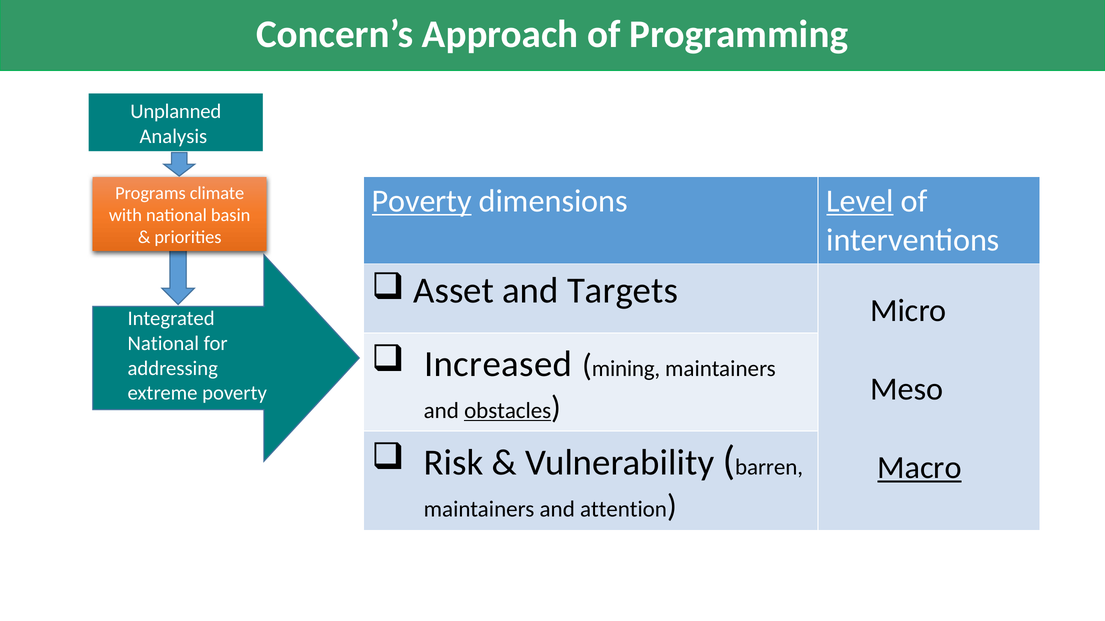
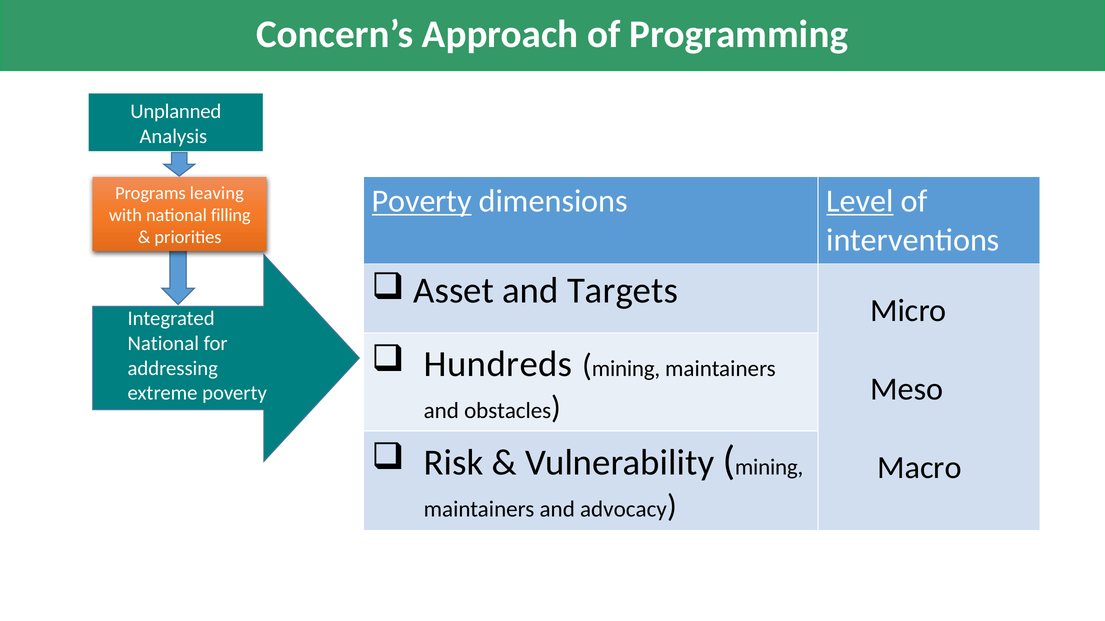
climate: climate -> leaving (217, 193)
basin: basin -> filling (231, 215)
Increased: Increased -> Hundreds (498, 365)
obstacles underline: present -> none (508, 411)
barren: barren -> mining (769, 468)
Macro underline: present -> none (919, 468)
attention: attention -> advocacy (623, 509)
